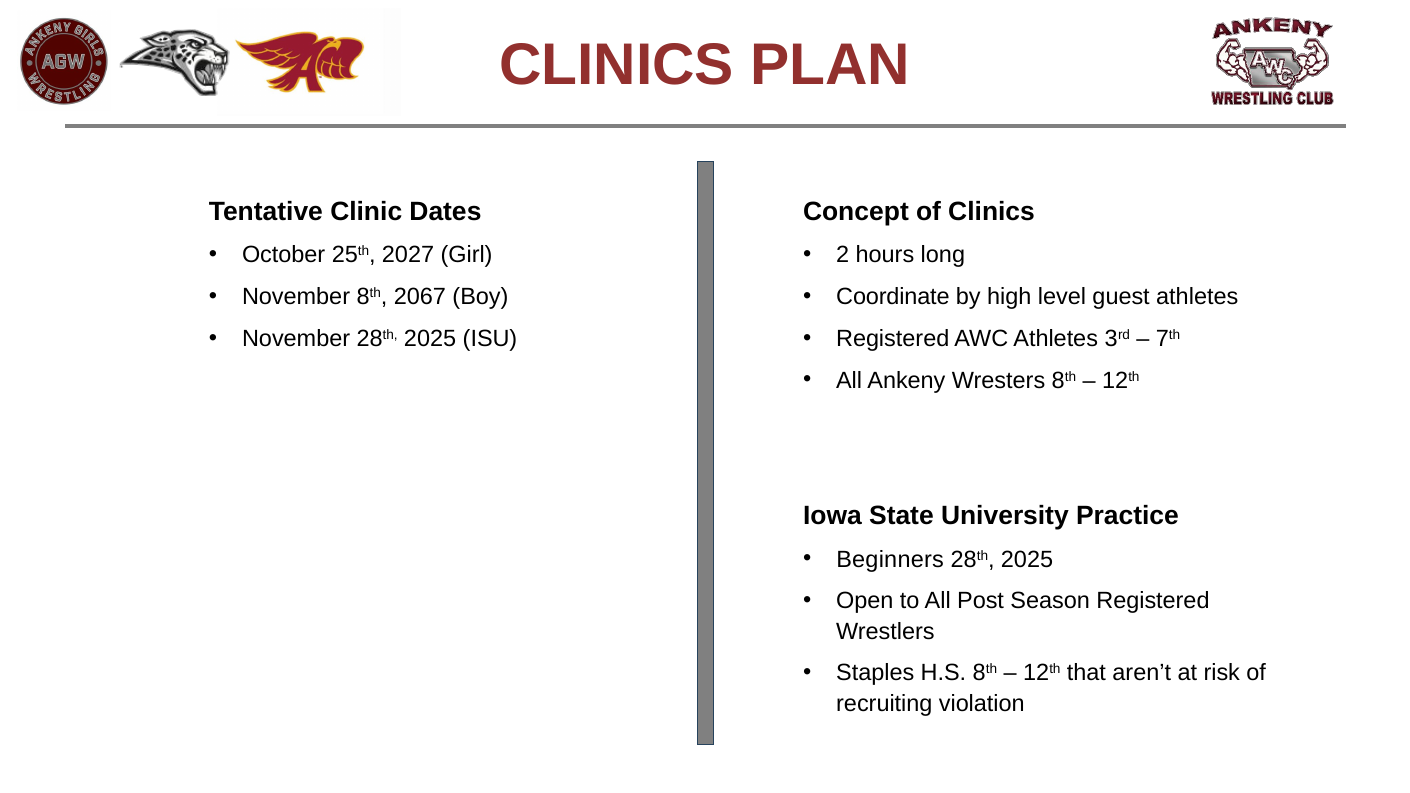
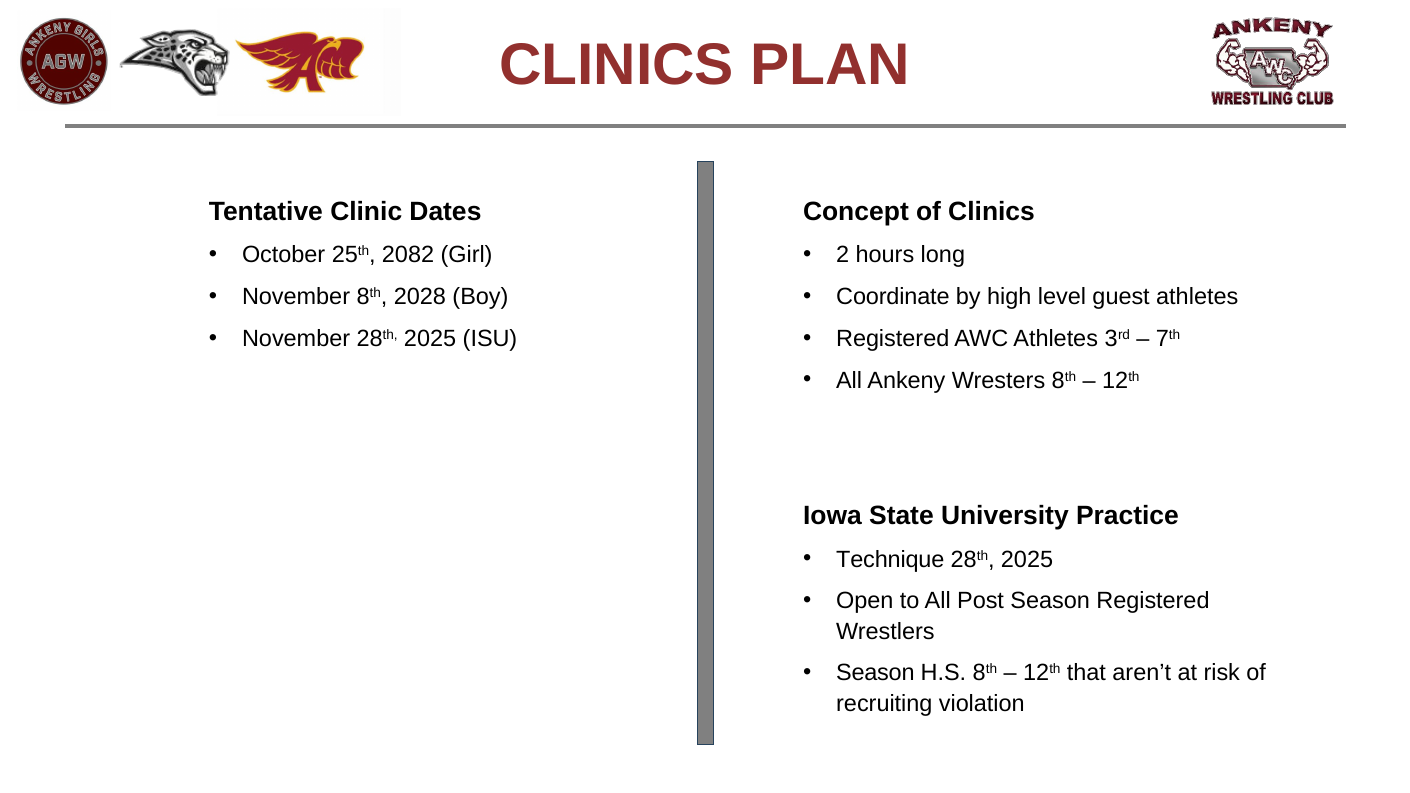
2027: 2027 -> 2082 (408, 255)
2067: 2067 -> 2028 (420, 297)
Beginners: Beginners -> Technique (890, 559)
Staples: Staples -> Season (875, 673)
